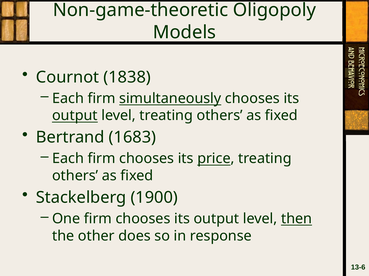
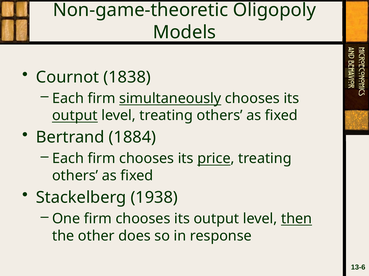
1683: 1683 -> 1884 (132, 138)
1900: 1900 -> 1938 (154, 198)
